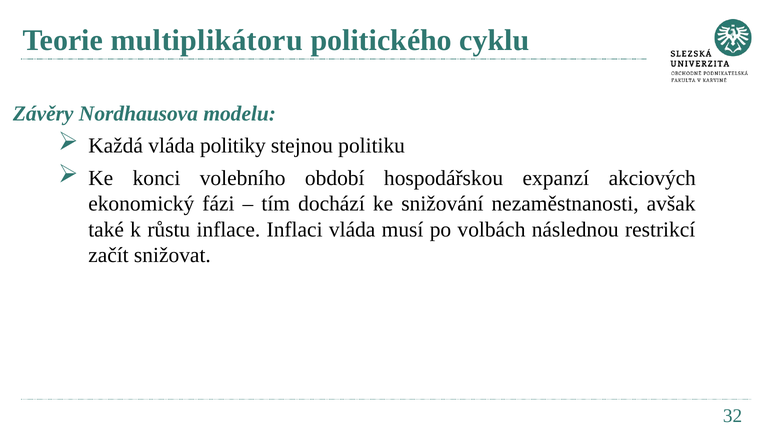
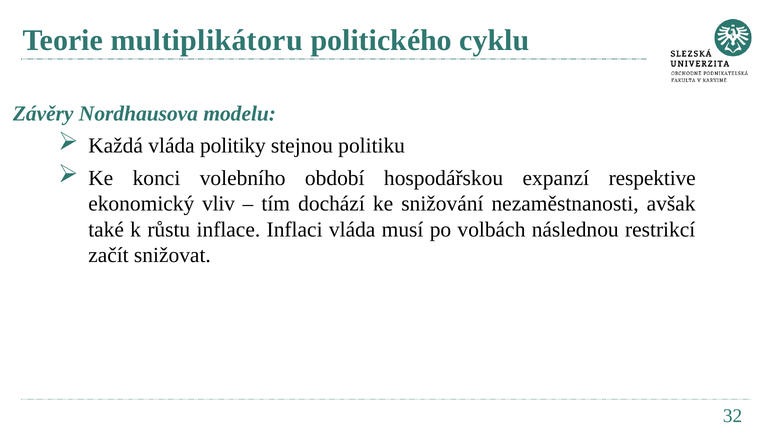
akciových: akciových -> respektive (652, 178)
fázi: fázi -> vliv (219, 204)
